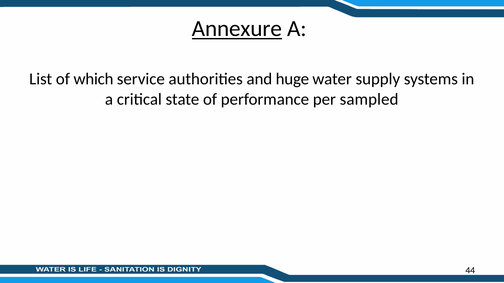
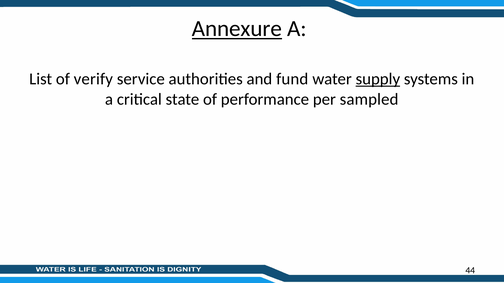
which: which -> verify (93, 79)
huge: huge -> fund (292, 79)
supply underline: none -> present (378, 79)
